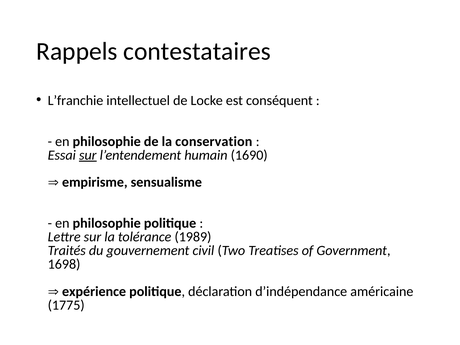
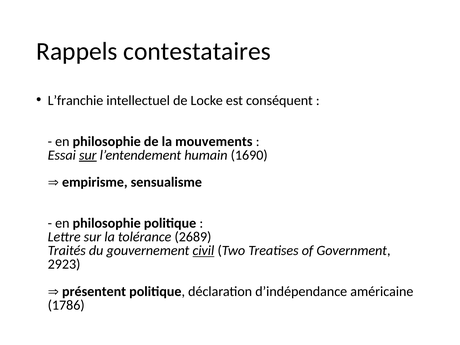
conservation: conservation -> mouvements (214, 141)
1989: 1989 -> 2689 (193, 237)
civil underline: none -> present (203, 251)
1698: 1698 -> 2923 (64, 264)
expérience: expérience -> présentent (94, 292)
1775: 1775 -> 1786 (66, 305)
